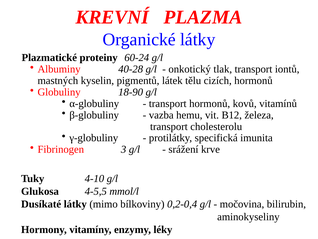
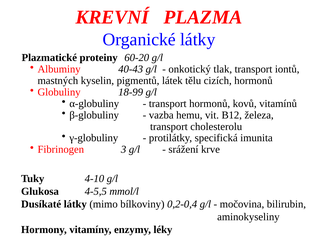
60-24: 60-24 -> 60-20 (137, 58)
40-28: 40-28 -> 40-43 (131, 69)
18-90: 18-90 -> 18-99 (131, 92)
